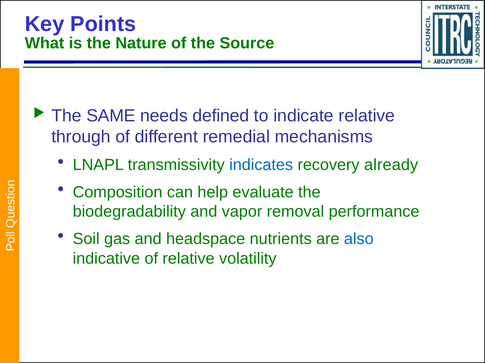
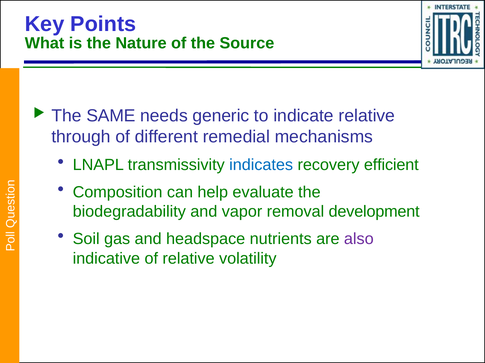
defined: defined -> generic (221, 116)
already: already -> efficient (391, 165)
performance: performance -> development (374, 212)
also colour: blue -> purple (359, 239)
